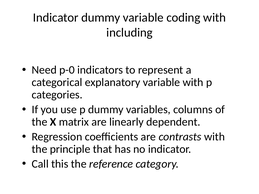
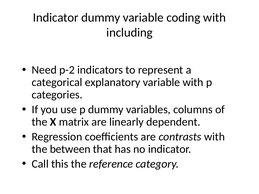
p-0: p-0 -> p-2 (67, 70)
principle: principle -> between (70, 149)
